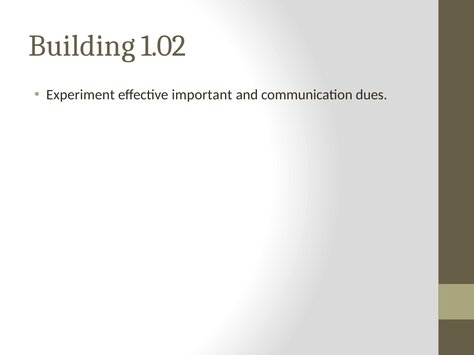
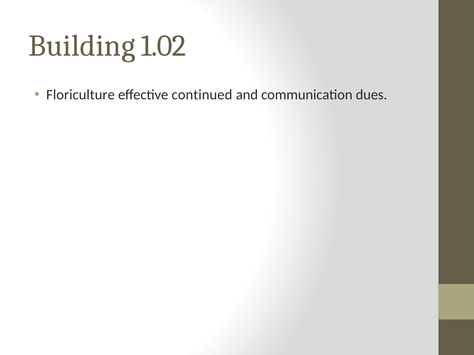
Experiment: Experiment -> Floriculture (81, 95)
important: important -> continued (202, 95)
